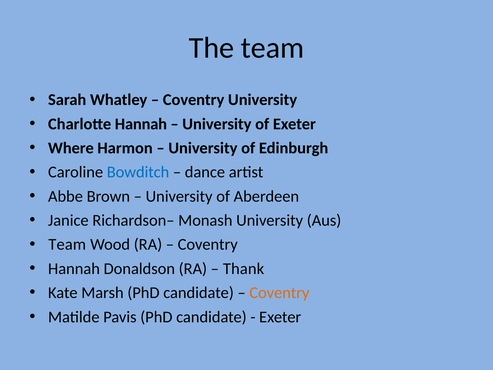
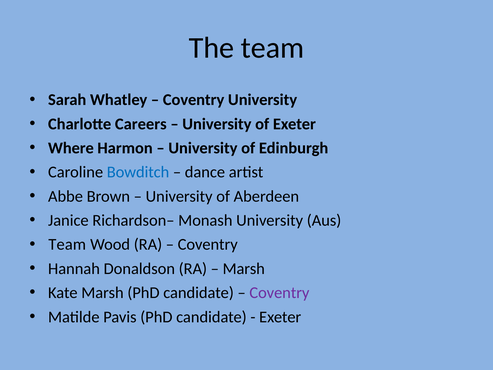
Charlotte Hannah: Hannah -> Careers (141, 124)
Thank: Thank -> Marsh (244, 269)
Coventry colour: orange -> purple (279, 293)
